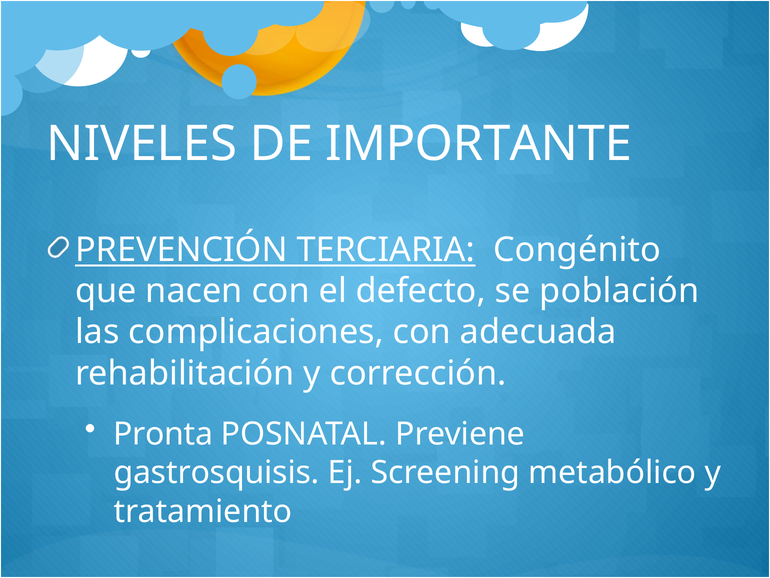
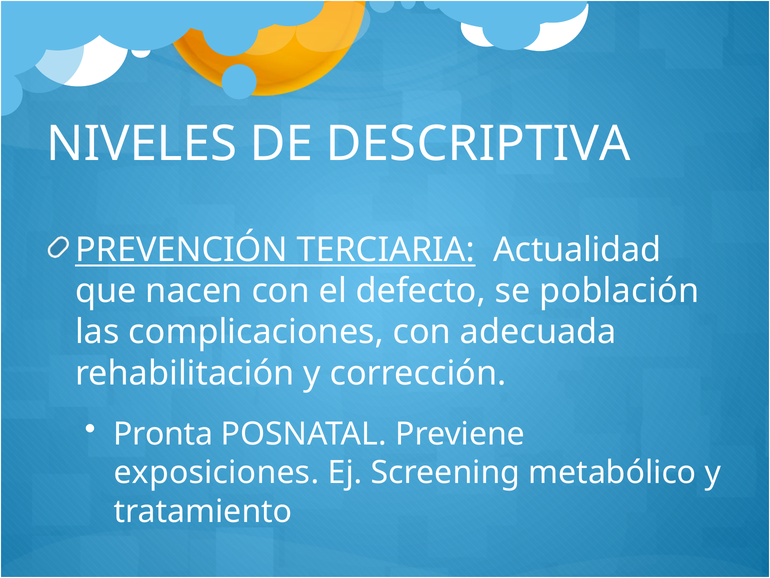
IMPORTANTE: IMPORTANTE -> DESCRIPTIVA (478, 144)
Congénito: Congénito -> Actualidad (577, 250)
gastrosquisis: gastrosquisis -> exposiciones (216, 472)
